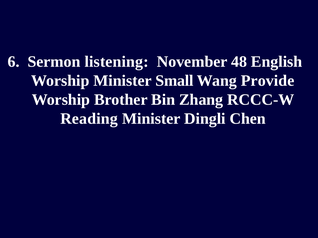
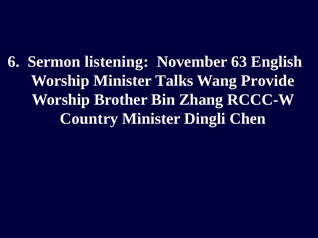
48: 48 -> 63 (239, 62)
Small: Small -> Talks (174, 81)
Reading: Reading -> Country (89, 119)
